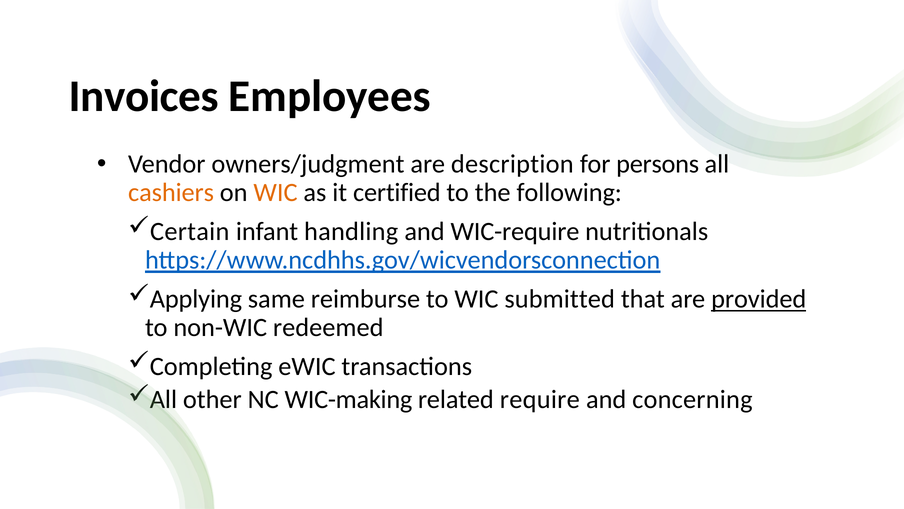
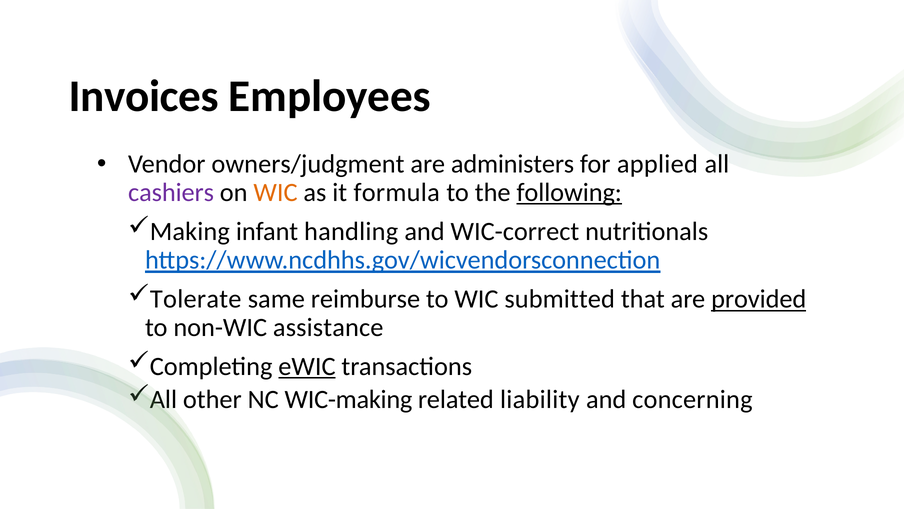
description: description -> administers (513, 164)
persons: persons -> applied (657, 164)
cashiers colour: orange -> purple (171, 192)
certified: certified -> formula (397, 192)
following underline: none -> present (569, 192)
Certain: Certain -> Making (190, 231)
WIC-require: WIC-require -> WIC-correct (515, 231)
Applying: Applying -> Tolerate (196, 299)
redeemed: redeemed -> assistance (328, 327)
eWIC underline: none -> present (307, 366)
require: require -> liability (540, 399)
